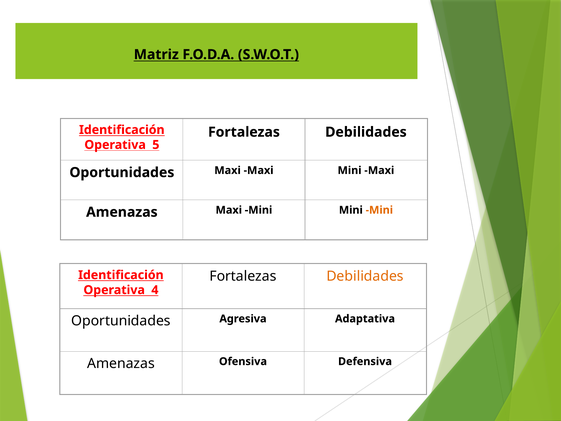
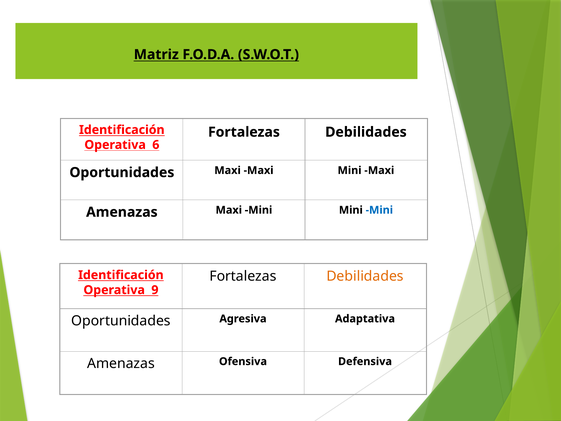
5: 5 -> 6 (156, 145)
Mini colour: orange -> blue (379, 210)
4: 4 -> 9 (155, 290)
